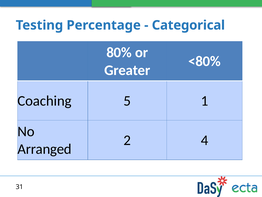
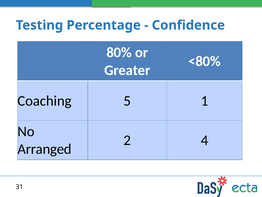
Categorical: Categorical -> Confidence (188, 25)
